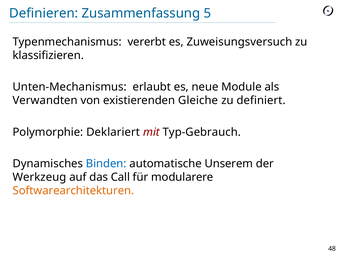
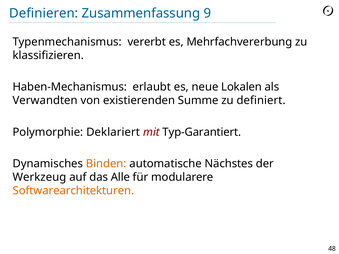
5: 5 -> 9 (207, 13)
Zuweisungsversuch: Zuweisungsversuch -> Mehrfachvererbung (239, 42)
Unten-Mechanismus: Unten-Mechanismus -> Haben-Mechanismus (70, 87)
Module: Module -> Lokalen (242, 87)
Gleiche: Gleiche -> Summe (198, 101)
Typ-Gebrauch: Typ-Gebrauch -> Typ-Garantiert (202, 132)
Binden colour: blue -> orange (106, 164)
Unserem: Unserem -> Nächstes (229, 164)
Call: Call -> Alle (120, 177)
